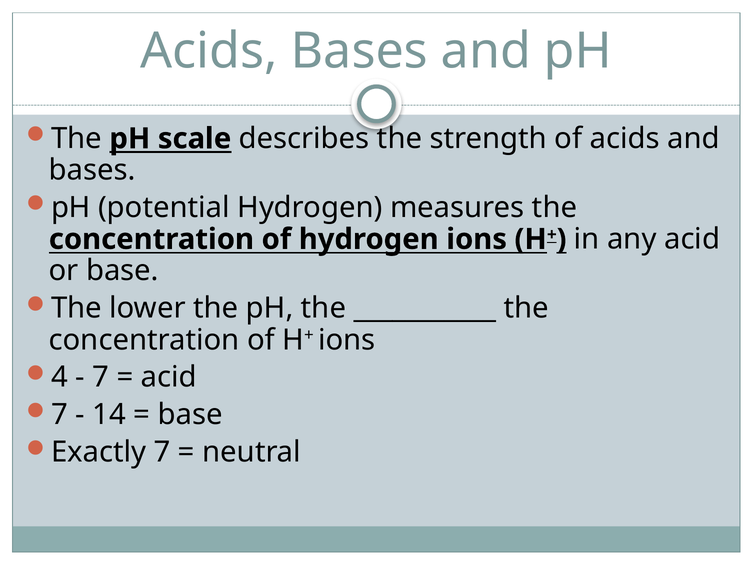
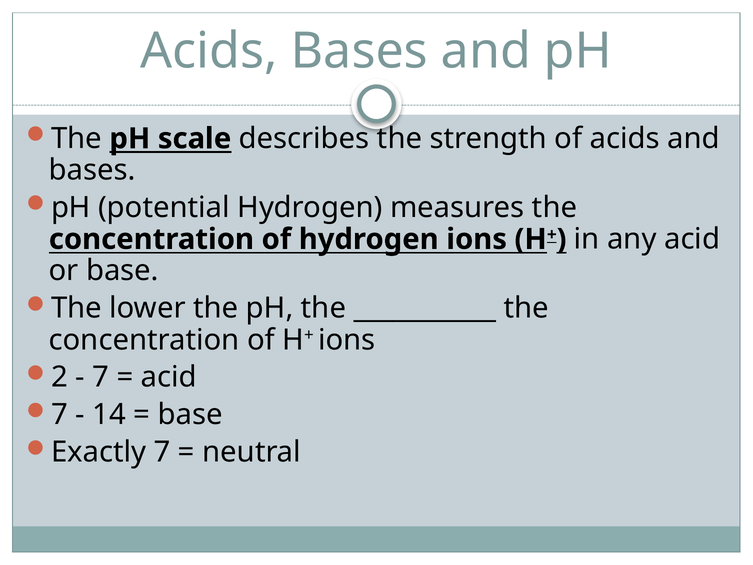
4: 4 -> 2 (59, 377)
